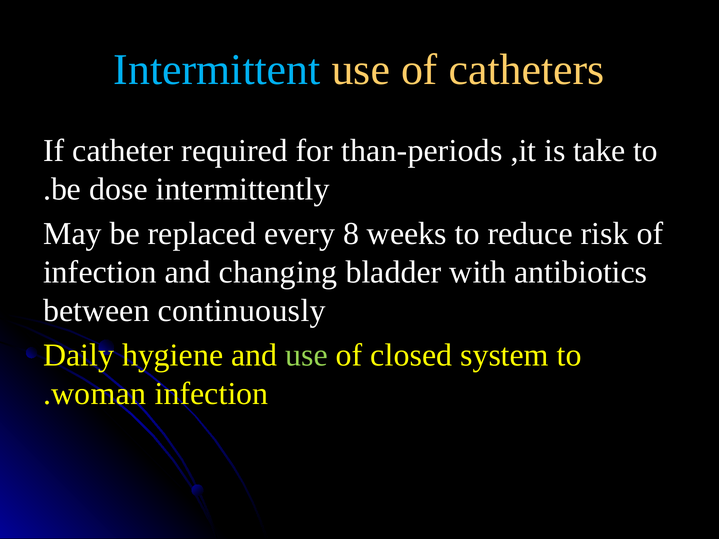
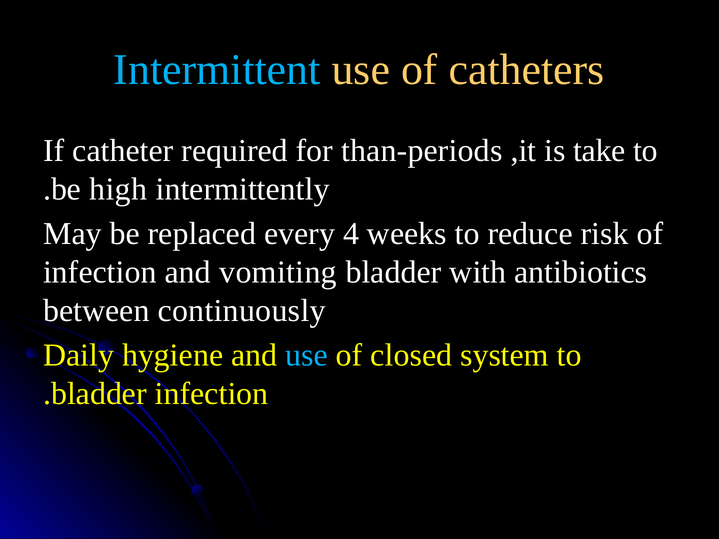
dose: dose -> high (118, 189)
8: 8 -> 4 (351, 234)
changing: changing -> vomiting (278, 272)
use colour: light green -> light blue (307, 355)
woman: woman -> bladder (99, 394)
